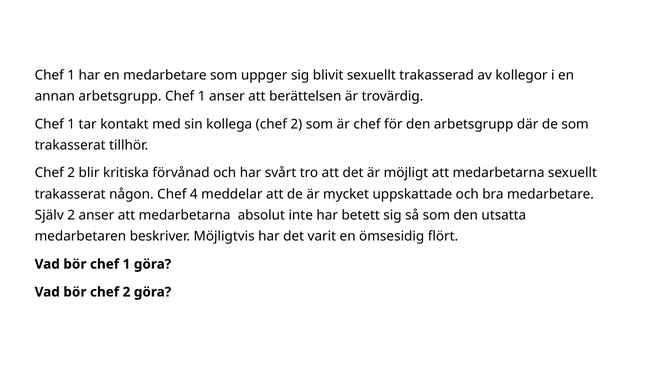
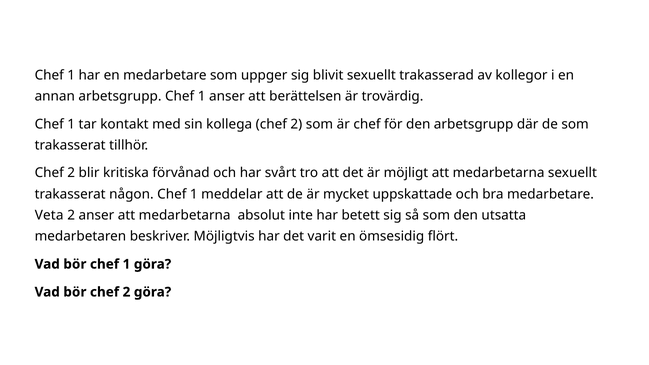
någon Chef 4: 4 -> 1 (194, 194)
Själv: Själv -> Veta (49, 215)
